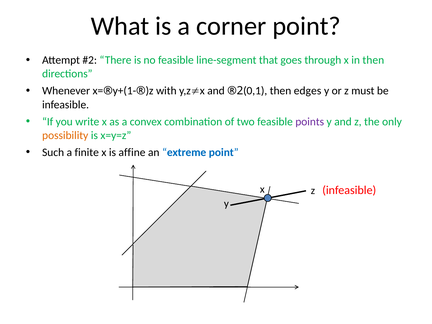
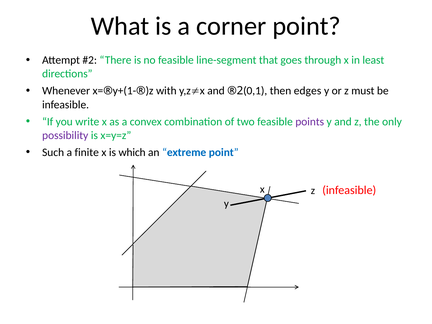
in then: then -> least (373, 60)
possibility colour: orange -> purple (65, 135)
affine: affine -> which (132, 152)
